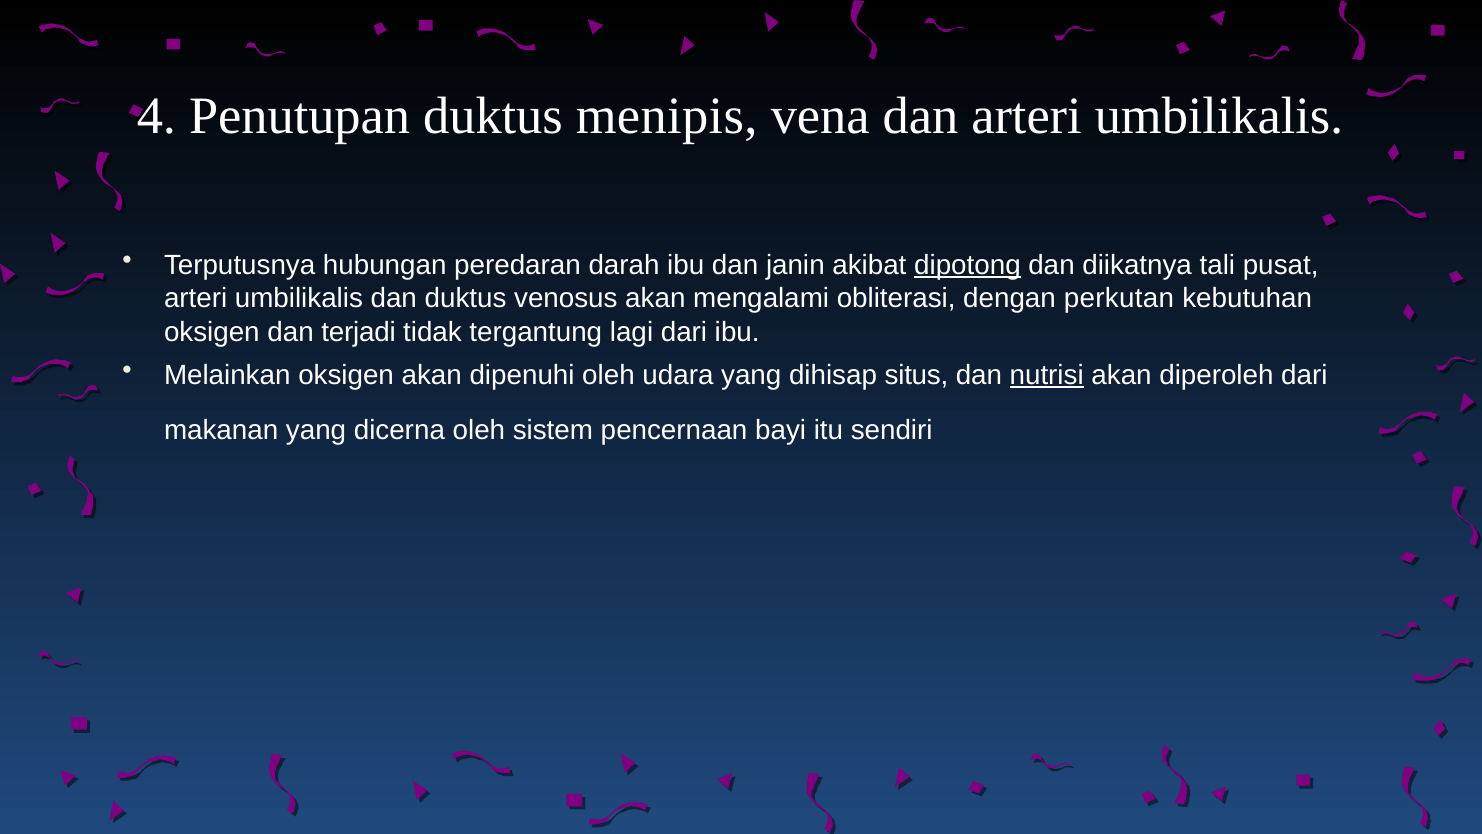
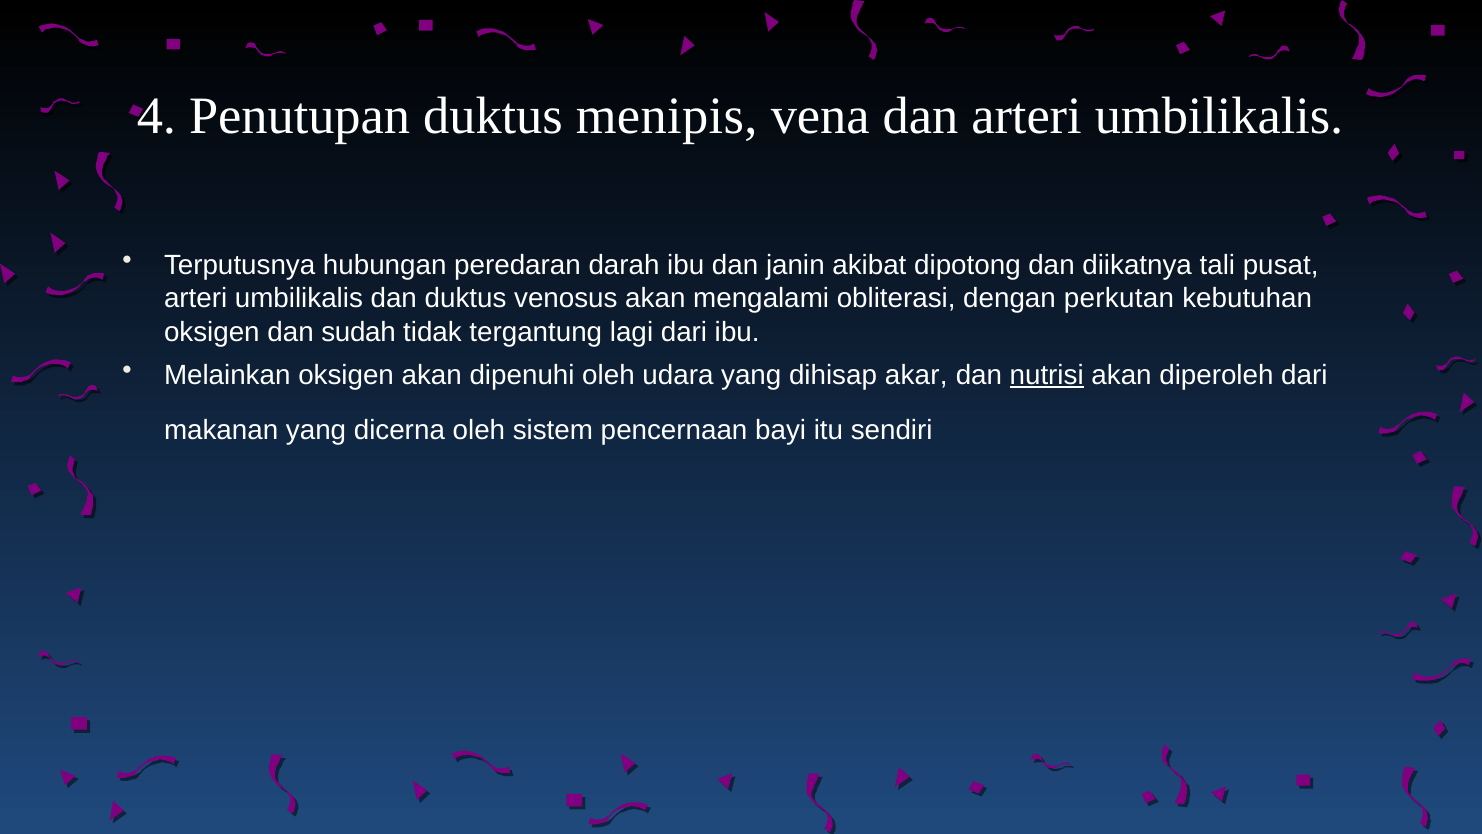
dipotong underline: present -> none (967, 265)
terjadi: terjadi -> sudah (359, 332)
situs: situs -> akar (916, 375)
